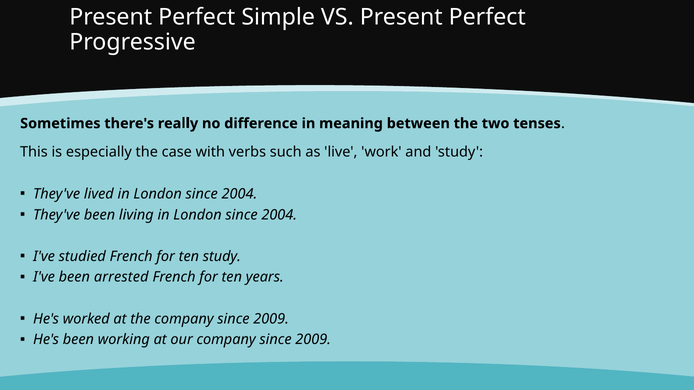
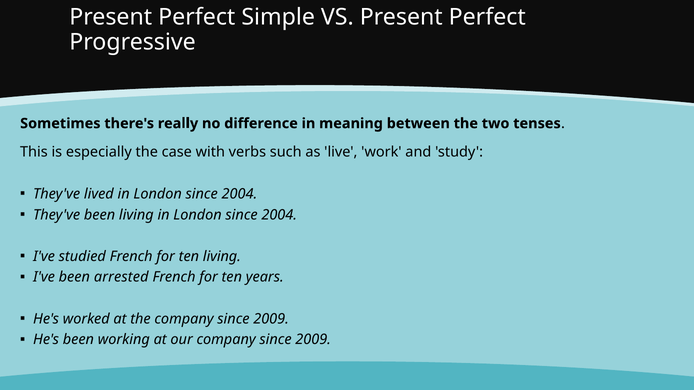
ten study: study -> living (222, 257)
